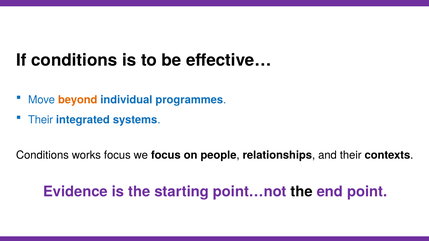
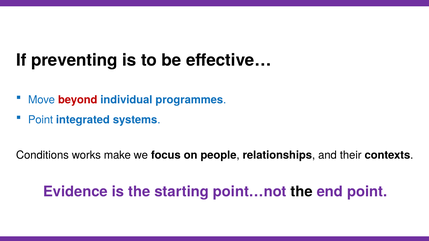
If conditions: conditions -> preventing (74, 60)
beyond colour: orange -> red (78, 100)
Their: Their -> Point (41, 120)
works focus: focus -> make (117, 155)
